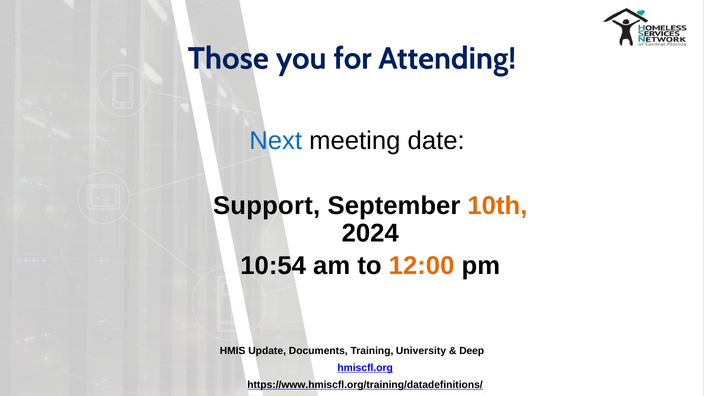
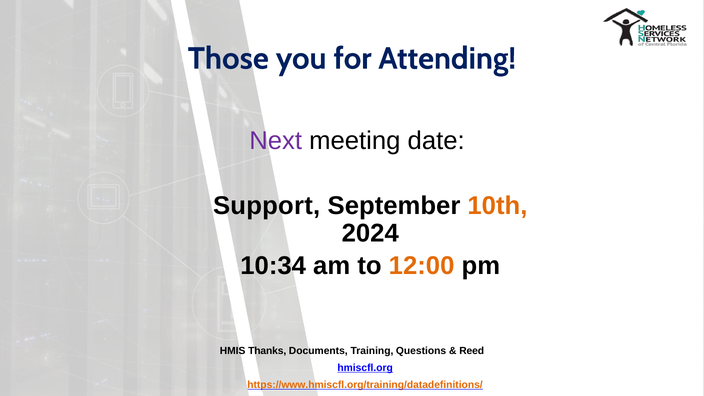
Next colour: blue -> purple (276, 141)
10:54: 10:54 -> 10:34 (273, 266)
Update: Update -> Thanks (267, 351)
University: University -> Questions (421, 351)
Deep: Deep -> Reed (472, 351)
https://www.hmiscfl.org/training/datadefinitions/ colour: black -> orange (365, 385)
